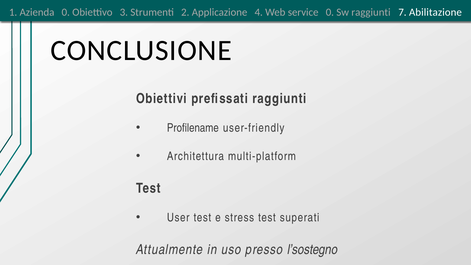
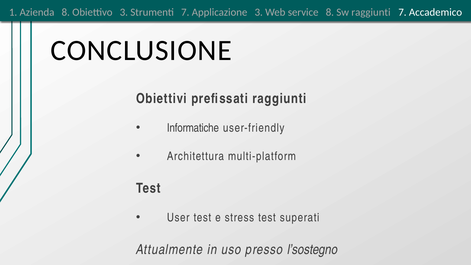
Azienda 0: 0 -> 8 (66, 12)
Strumenti 2: 2 -> 7 (185, 12)
Applicazione 4: 4 -> 3 (259, 12)
service 0: 0 -> 8 (330, 12)
Abilitazione: Abilitazione -> Accademico (435, 12)
Profilename: Profilename -> Informatiche (193, 128)
